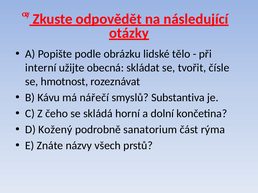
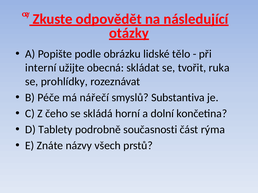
čísle: čísle -> ruka (219, 68)
hmotnost: hmotnost -> prohlídky (64, 82)
Kávu: Kávu -> Péče (49, 98)
Kožený: Kožený -> Tablety (55, 130)
sanatorium: sanatorium -> současnosti (150, 130)
